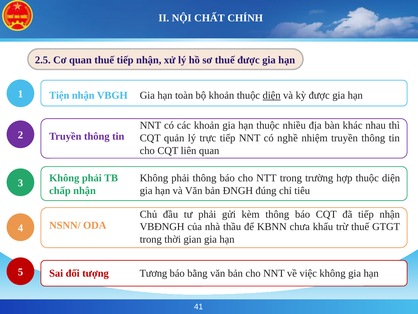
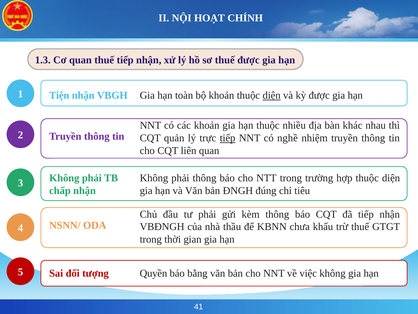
CHẤT: CHẤT -> HOẠT (209, 18)
2.5: 2.5 -> 1.3 (43, 60)
tiếp underline: none -> present (228, 138)
Tương: Tương -> Quyền (153, 273)
